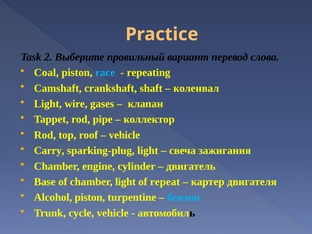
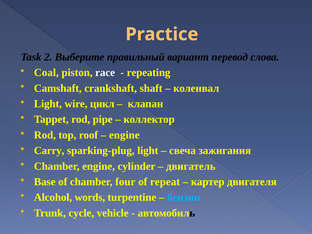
race colour: light blue -> white (105, 73)
gases: gases -> цикл (102, 104)
vehicle: vehicle -> engine (124, 135)
chamber light: light -> four (125, 182)
Alcohol piston: piston -> words (90, 197)
